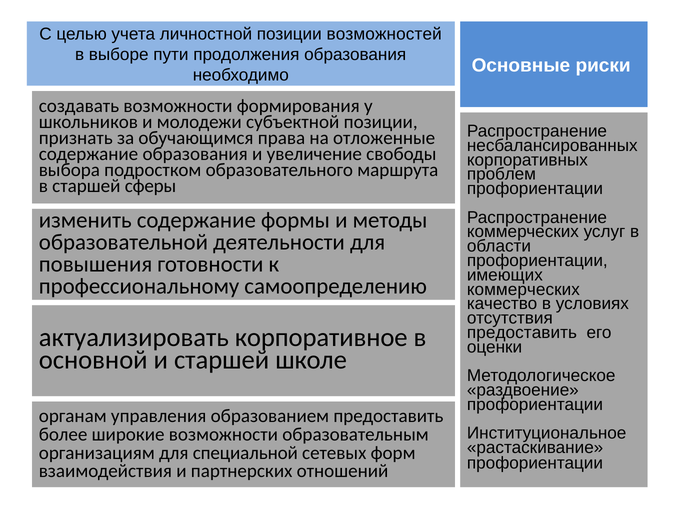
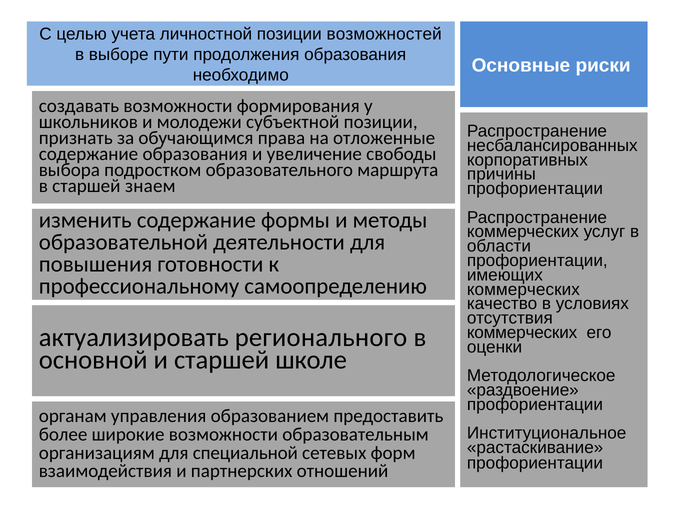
проблем: проблем -> причины (501, 174)
сферы: сферы -> знаем (150, 186)
предоставить: предоставить -> коммерческих (522, 332)
корпоративное: корпоративное -> регионального (321, 337)
